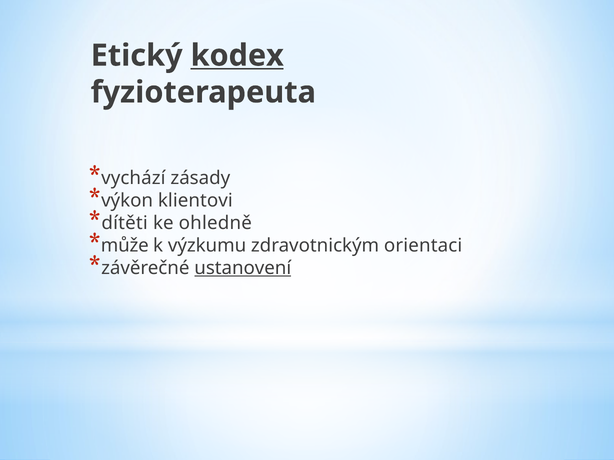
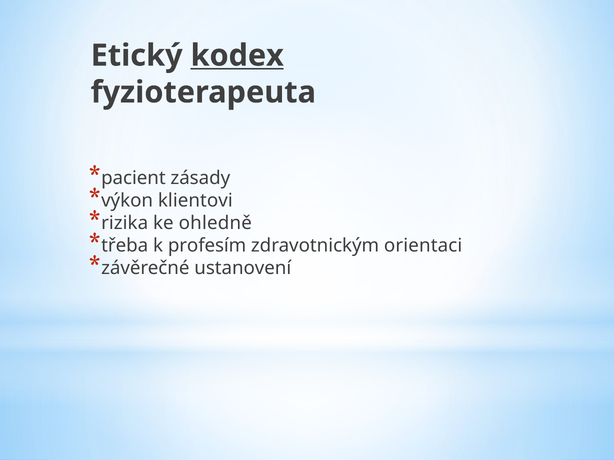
vychází: vychází -> pacient (133, 178)
dítěti: dítěti -> rizika (125, 223)
může: může -> třeba (125, 246)
výzkumu: výzkumu -> profesím (207, 246)
ustanovení underline: present -> none (243, 268)
